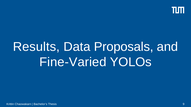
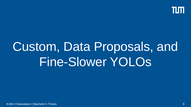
Results: Results -> Custom (36, 47)
Fine-Varied: Fine-Varied -> Fine-Slower (73, 62)
